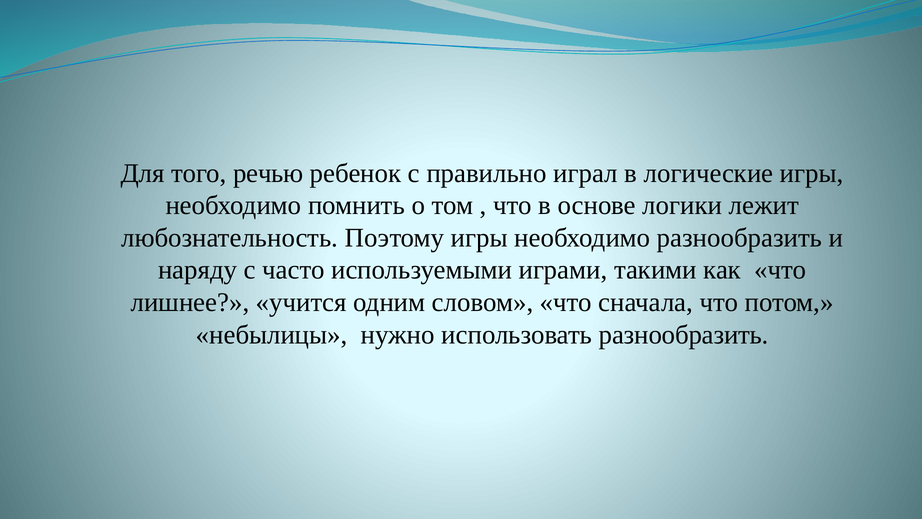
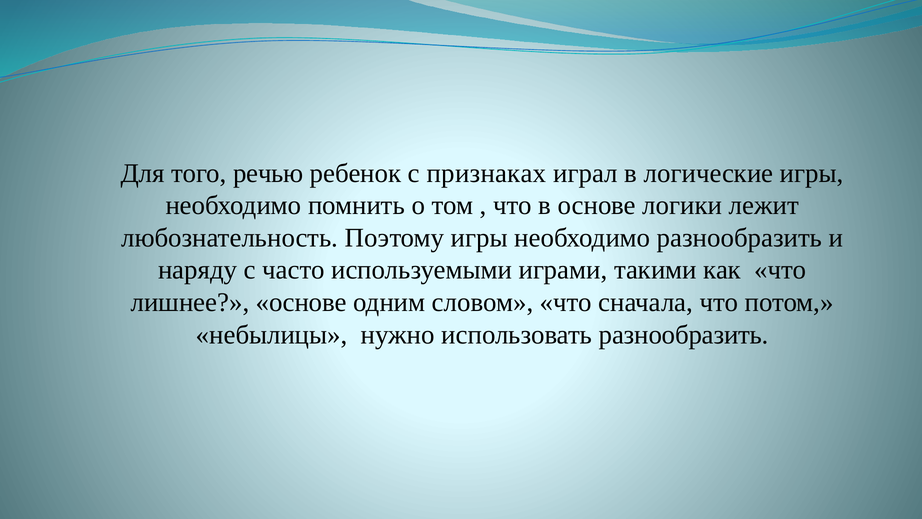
правильно: правильно -> признаках (487, 173)
лишнее учится: учится -> основе (301, 302)
